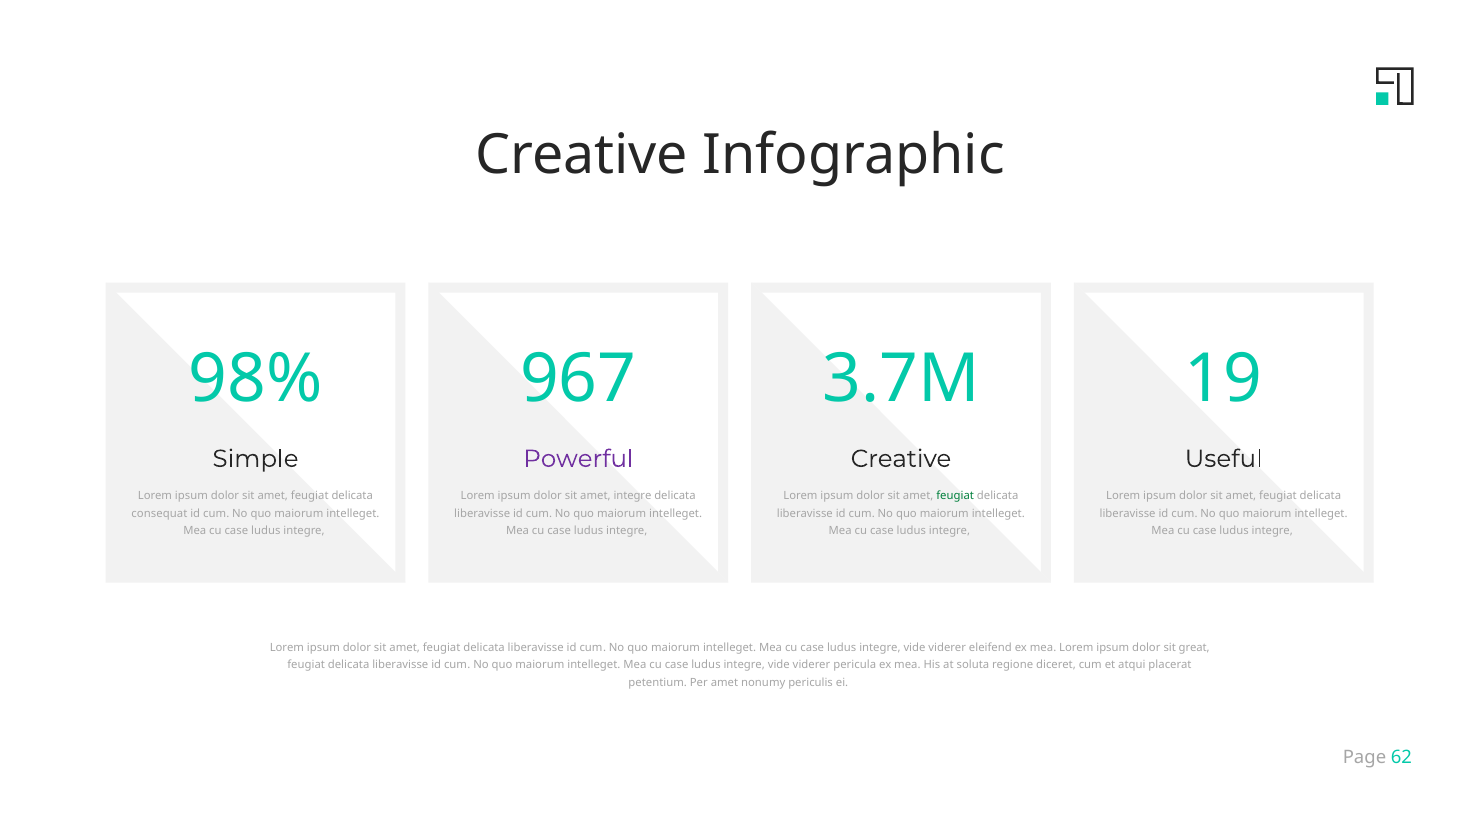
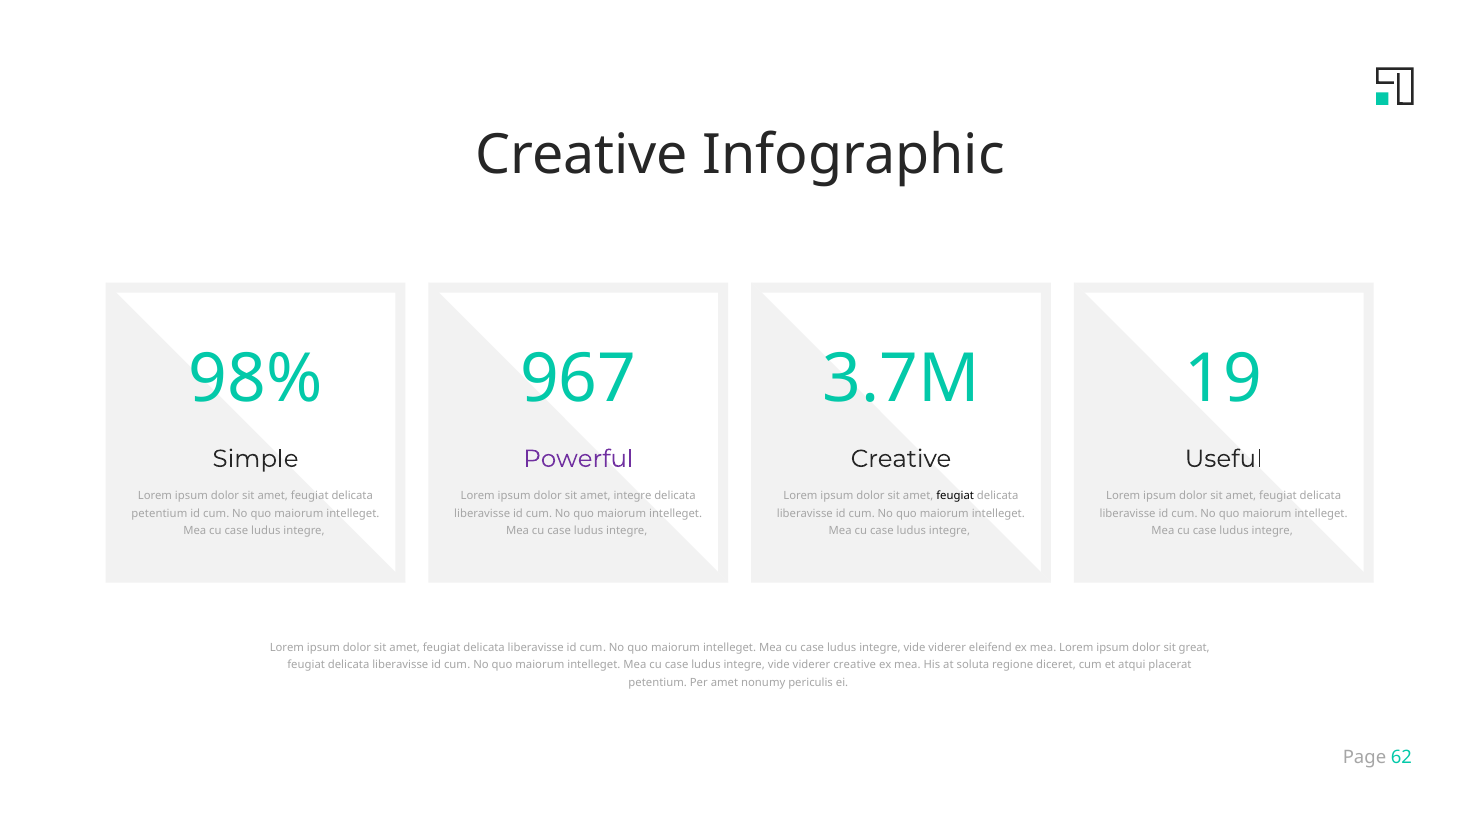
feugiat colour: green -> black (955, 496)
consequat: consequat -> petentium (159, 513)
viderer pericula: pericula -> creative (855, 665)
